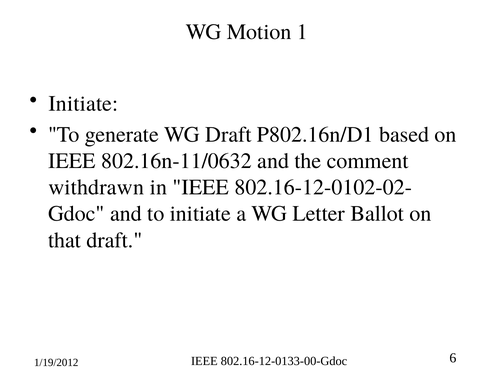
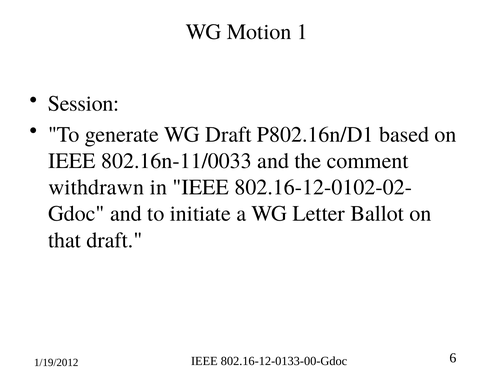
Initiate: Initiate -> Session (84, 104)
802.16n-11/0632: 802.16n-11/0632 -> 802.16n-11/0033 (176, 161)
